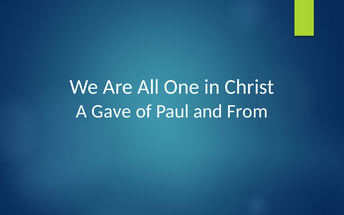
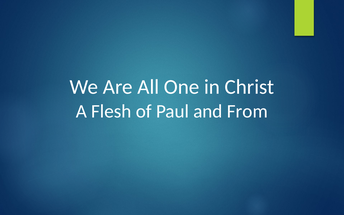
Gave: Gave -> Flesh (111, 111)
